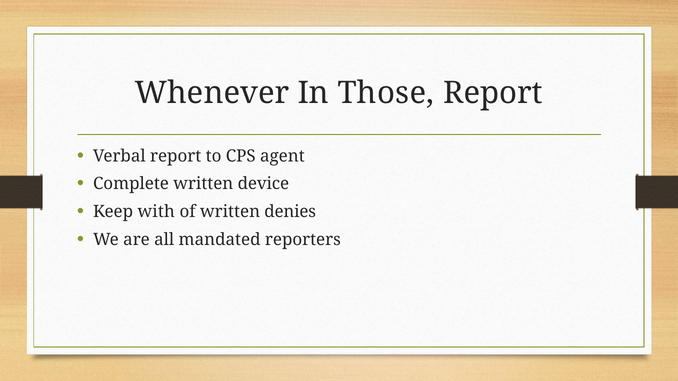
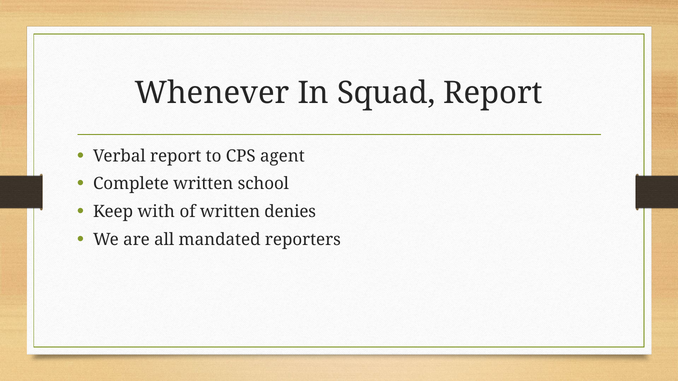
Those: Those -> Squad (386, 93)
device: device -> school (263, 184)
